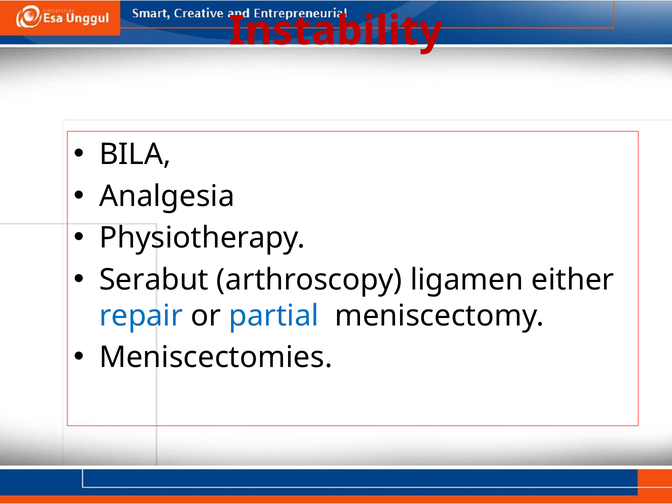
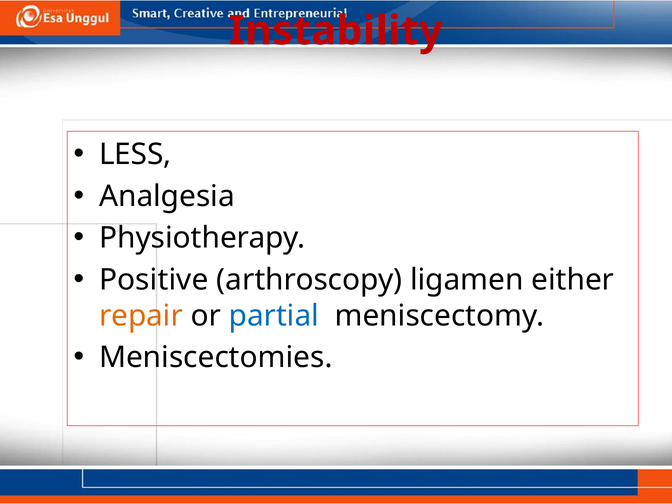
BILA: BILA -> LESS (135, 154)
Serabut: Serabut -> Positive (154, 280)
repair colour: blue -> orange (141, 316)
